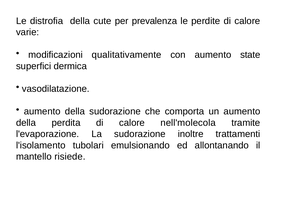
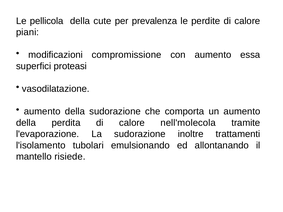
distrofia: distrofia -> pellicola (47, 21)
varie: varie -> piani (28, 32)
qualitativamente: qualitativamente -> compromissione (127, 55)
state: state -> essa (250, 55)
dermica: dermica -> proteasi (70, 66)
